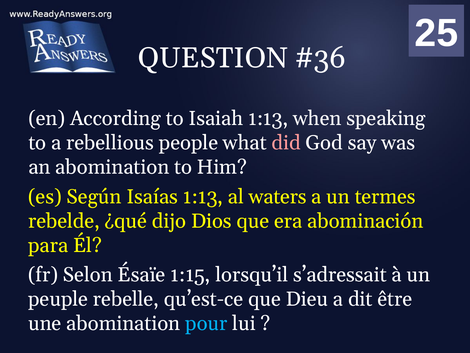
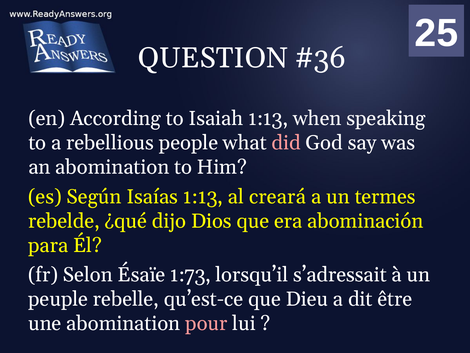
waters: waters -> creará (277, 196)
1:15: 1:15 -> 1:73 (190, 274)
pour colour: light blue -> pink (206, 323)
